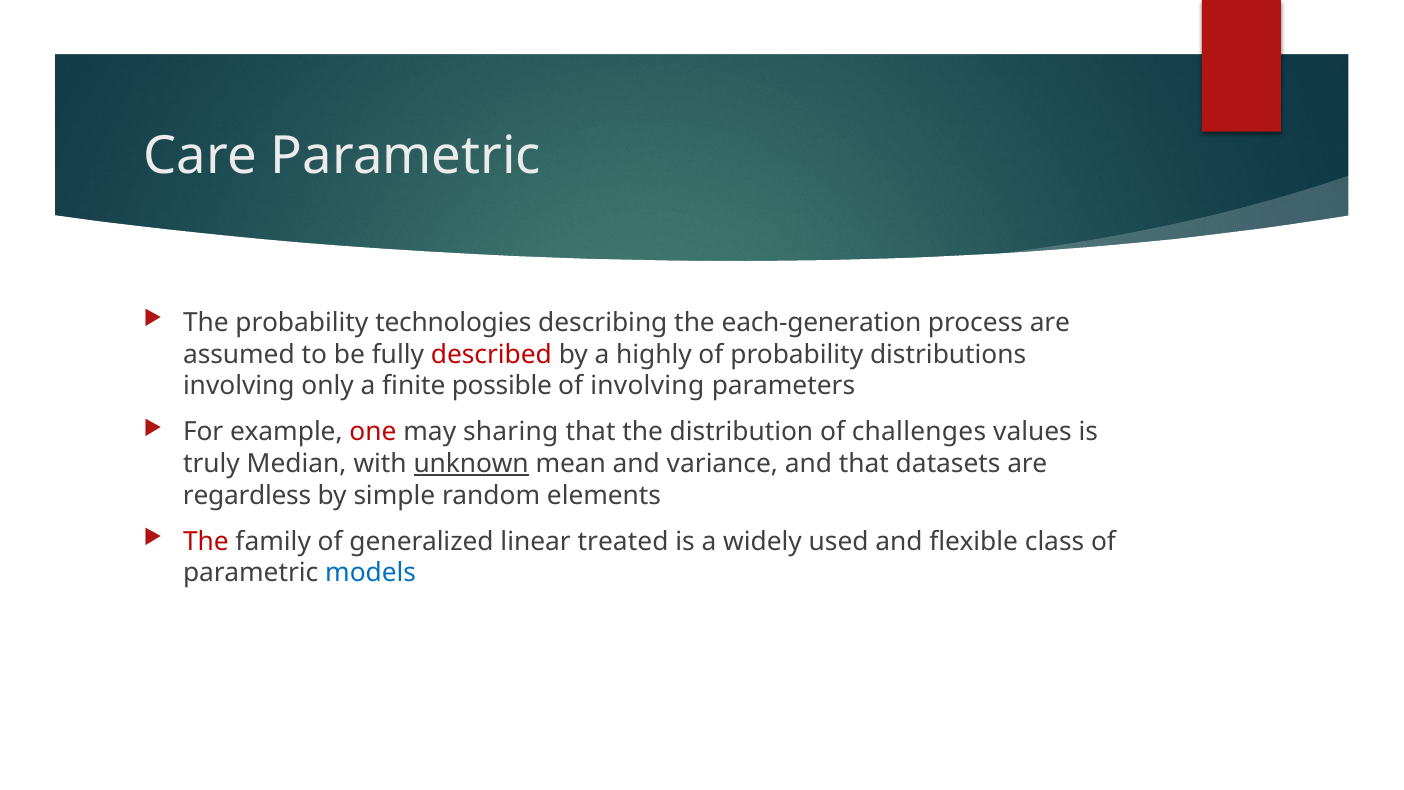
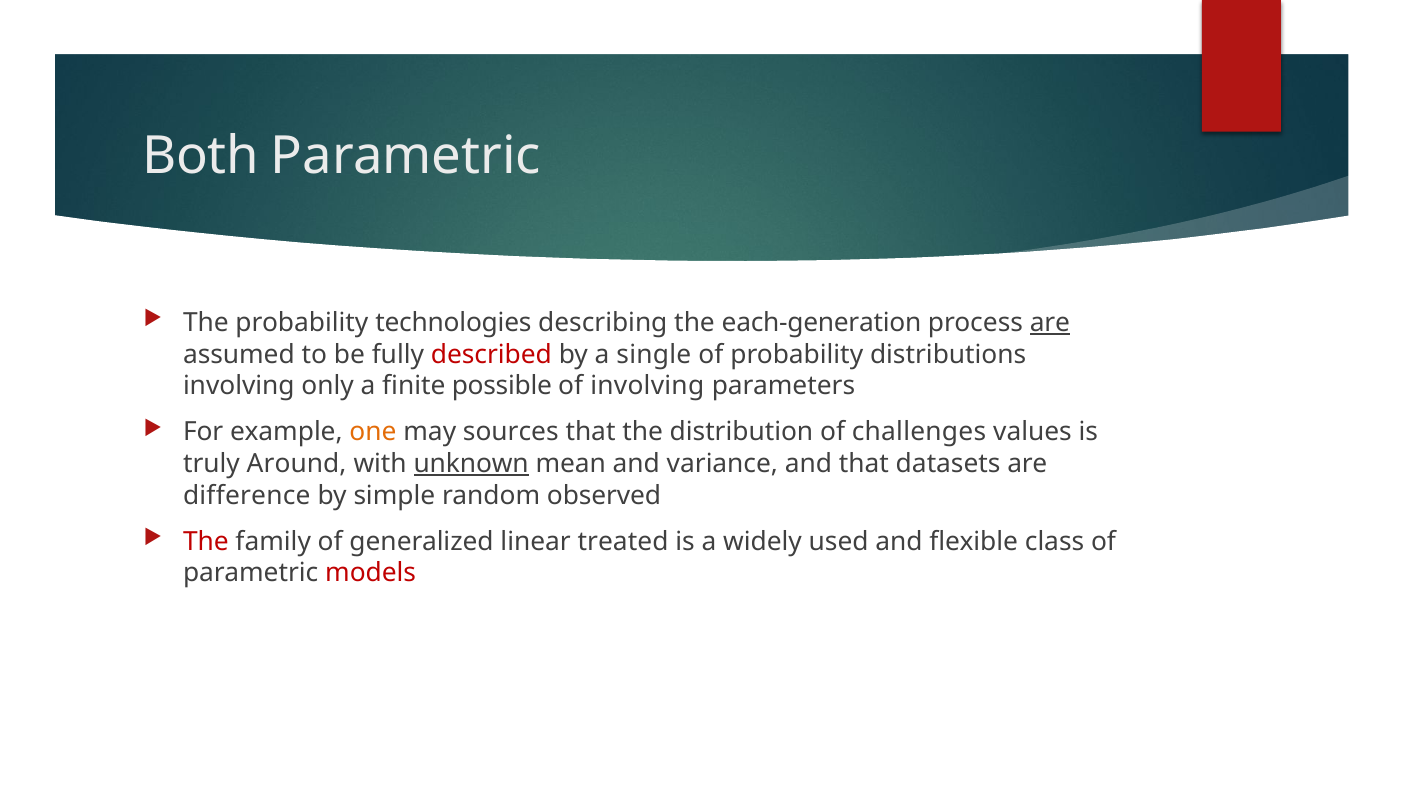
Care: Care -> Both (201, 156)
are underline: none -> present (1050, 323)
highly: highly -> single (654, 354)
one colour: red -> orange (373, 432)
sharing: sharing -> sources (511, 432)
Median: Median -> Around (297, 464)
regardless: regardless -> difference (247, 495)
elements: elements -> observed (604, 495)
models colour: blue -> red (371, 573)
